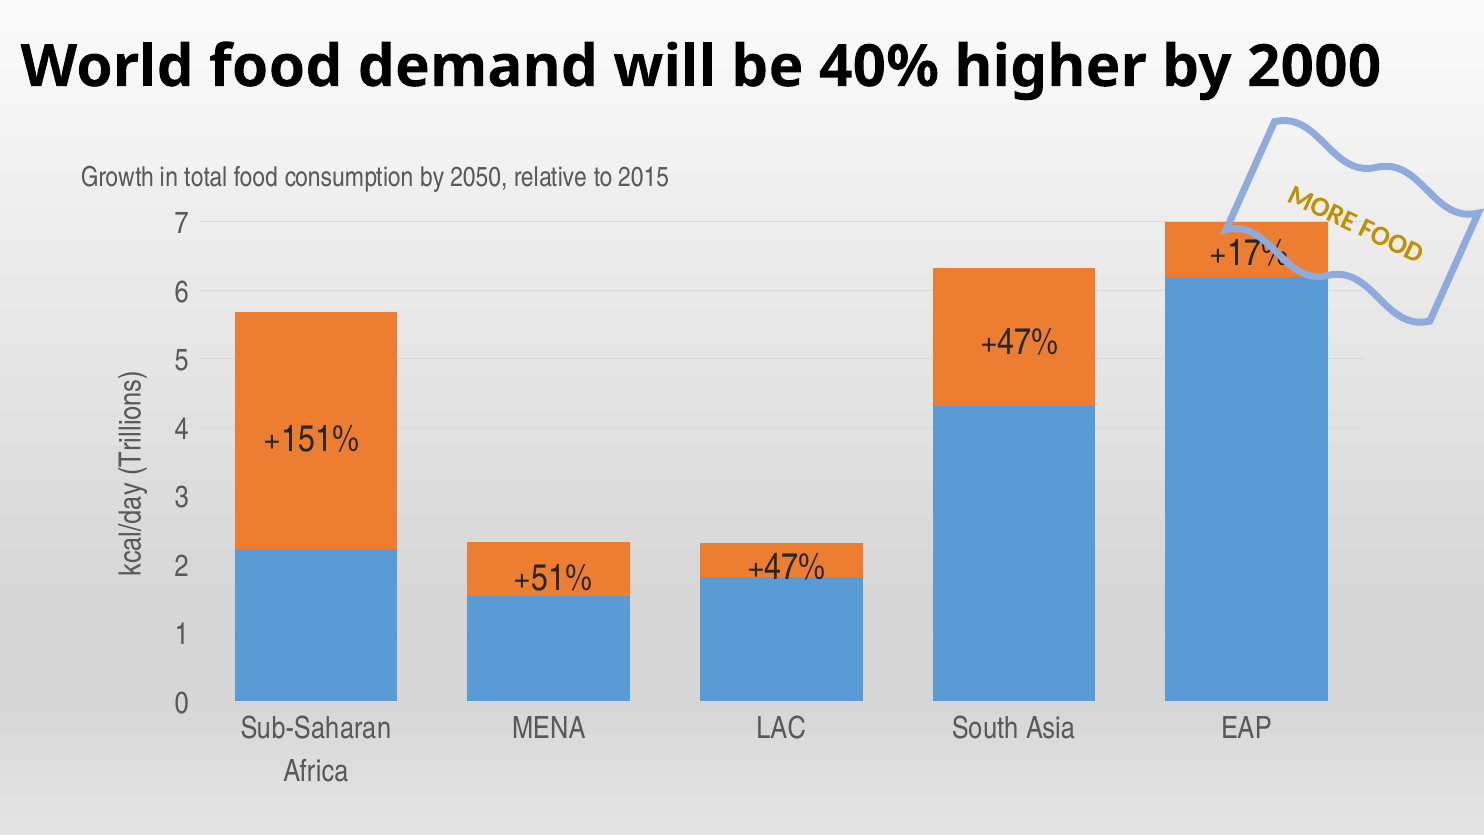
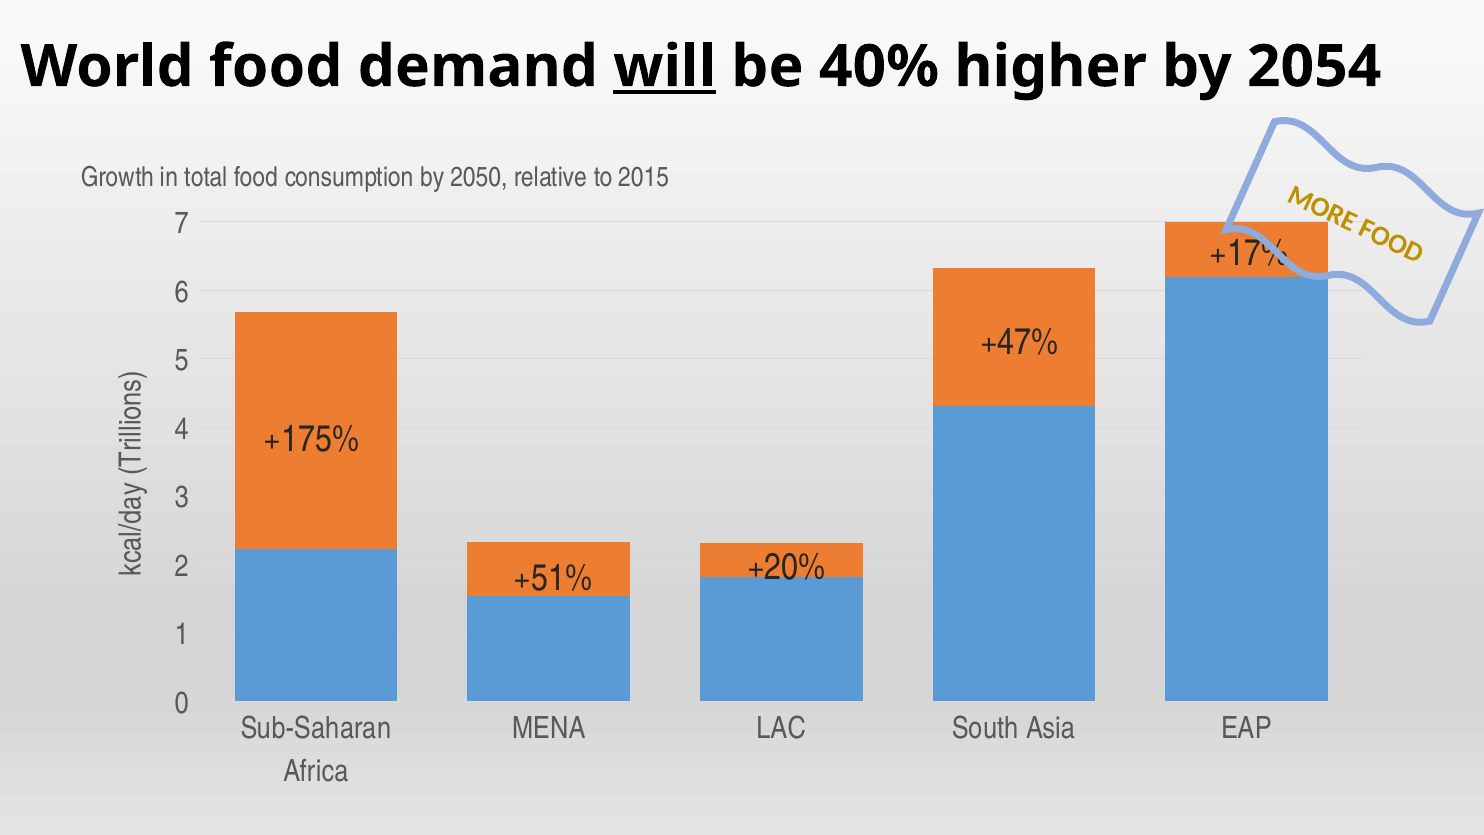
will underline: none -> present (665, 67)
2000: 2000 -> 2054 (1314, 67)
+151%: +151% -> +175% (311, 439)
+51% +47%: +47% -> +20% (786, 567)
